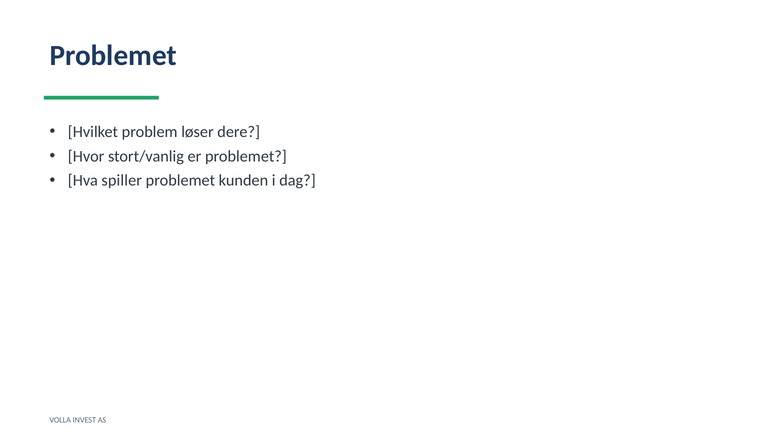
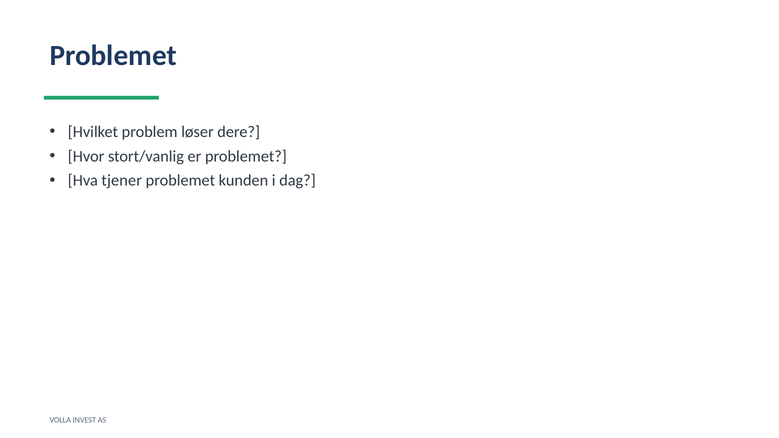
spiller: spiller -> tjener (122, 181)
